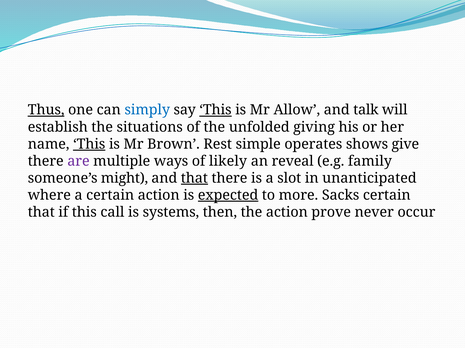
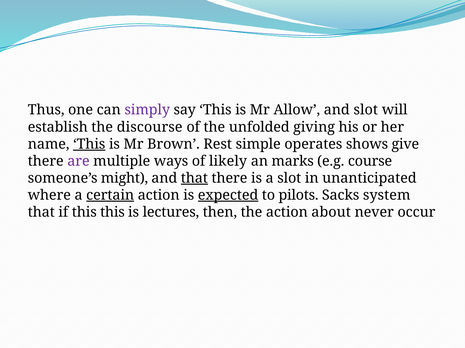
Thus underline: present -> none (46, 110)
simply colour: blue -> purple (147, 110)
This underline: present -> none (215, 110)
and talk: talk -> slot (366, 110)
situations: situations -> discourse (150, 127)
reveal: reveal -> marks (293, 161)
family: family -> course (370, 161)
certain underline: none -> present (110, 195)
more: more -> pilots (299, 195)
Sacks certain: certain -> system (387, 195)
this call: call -> this (112, 212)
systems: systems -> lectures (171, 212)
prove: prove -> about (331, 212)
